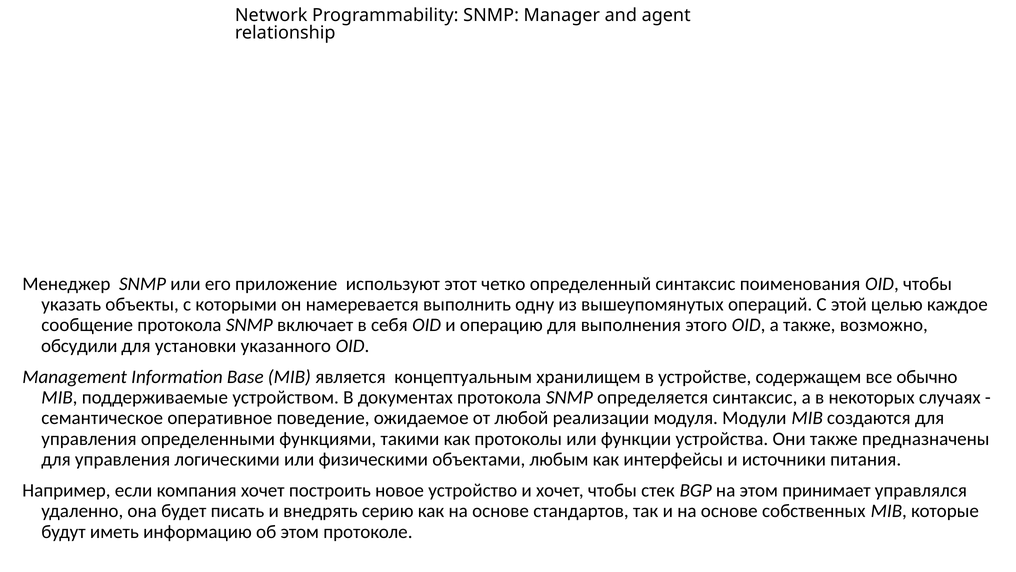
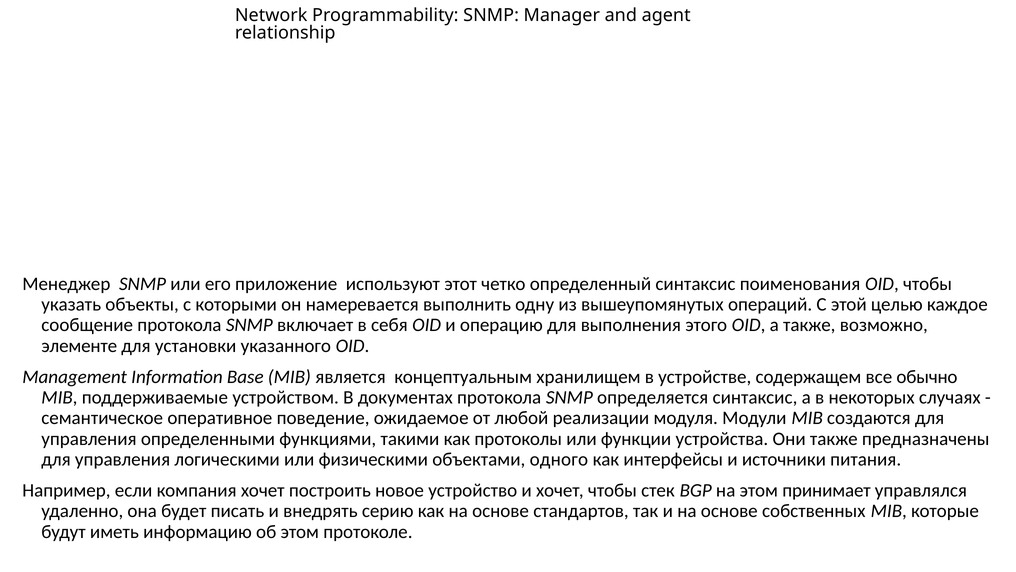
обсудили: обсудили -> элементе (79, 345)
любым: любым -> одного (559, 459)
